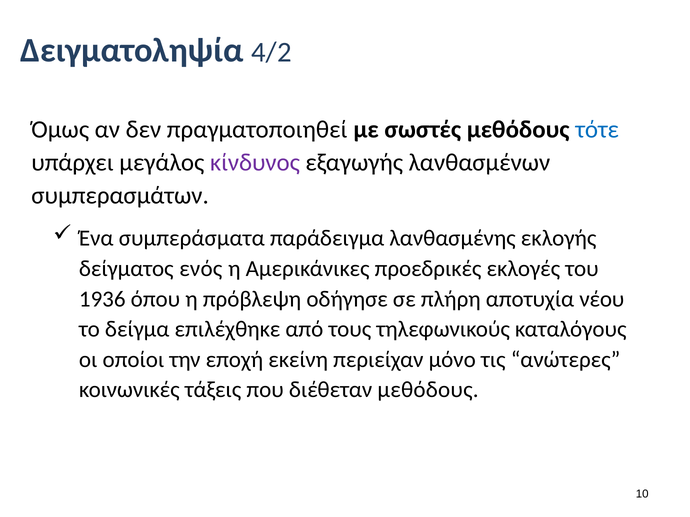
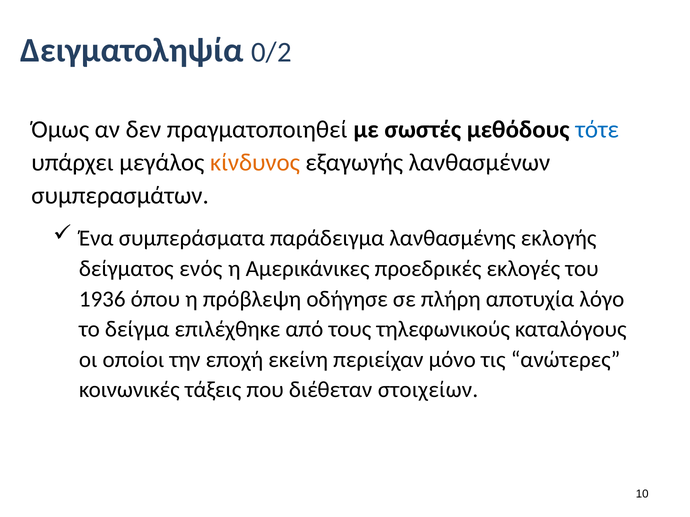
4/2: 4/2 -> 0/2 (272, 52)
κίνδυνος colour: purple -> orange (255, 163)
νέου: νέου -> λόγο (602, 299)
διέθεταν μεθόδους: μεθόδους -> στοιχείων (428, 390)
